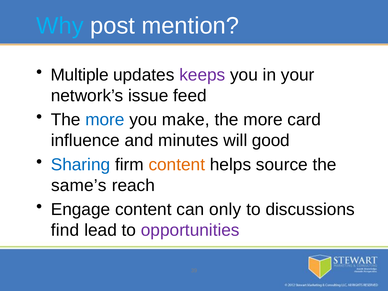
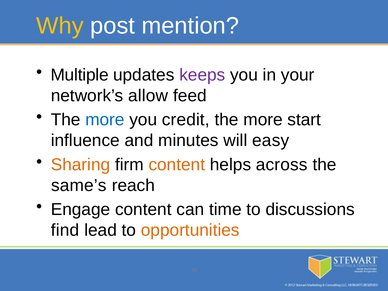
Why colour: light blue -> yellow (60, 26)
issue: issue -> allow (148, 96)
make: make -> credit (186, 120)
card: card -> start (304, 120)
good: good -> easy (271, 140)
Sharing colour: blue -> orange (80, 165)
source: source -> across (282, 165)
only: only -> time (225, 209)
opportunities colour: purple -> orange (190, 230)
